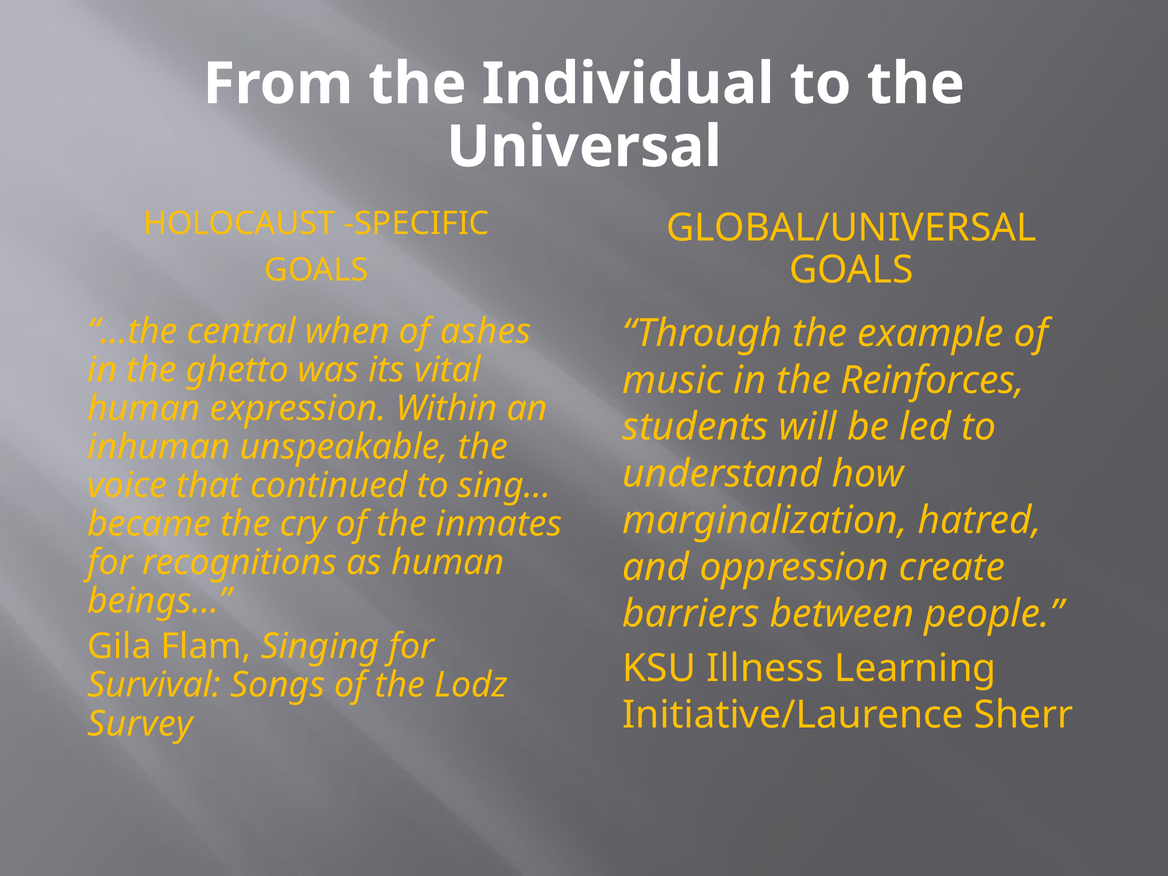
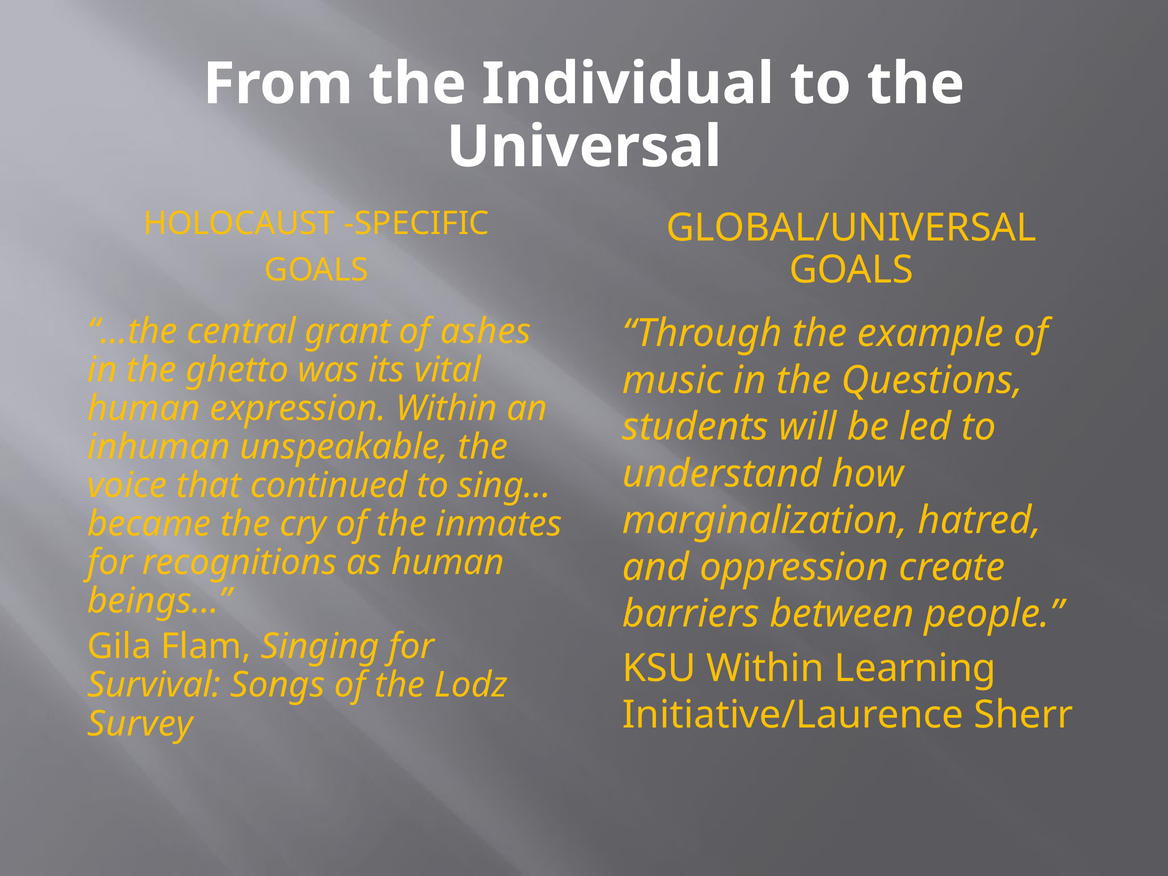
when: when -> grant (348, 331)
Reinforces: Reinforces -> Questions (932, 380)
KSU Illness: Illness -> Within (765, 668)
